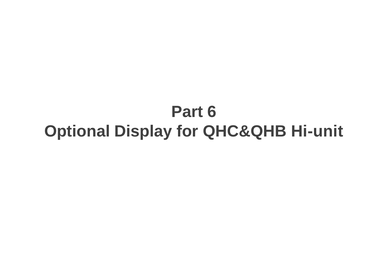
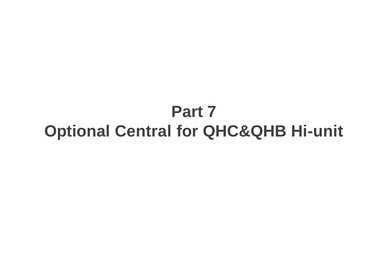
6: 6 -> 7 (212, 112)
Display: Display -> Central (143, 132)
